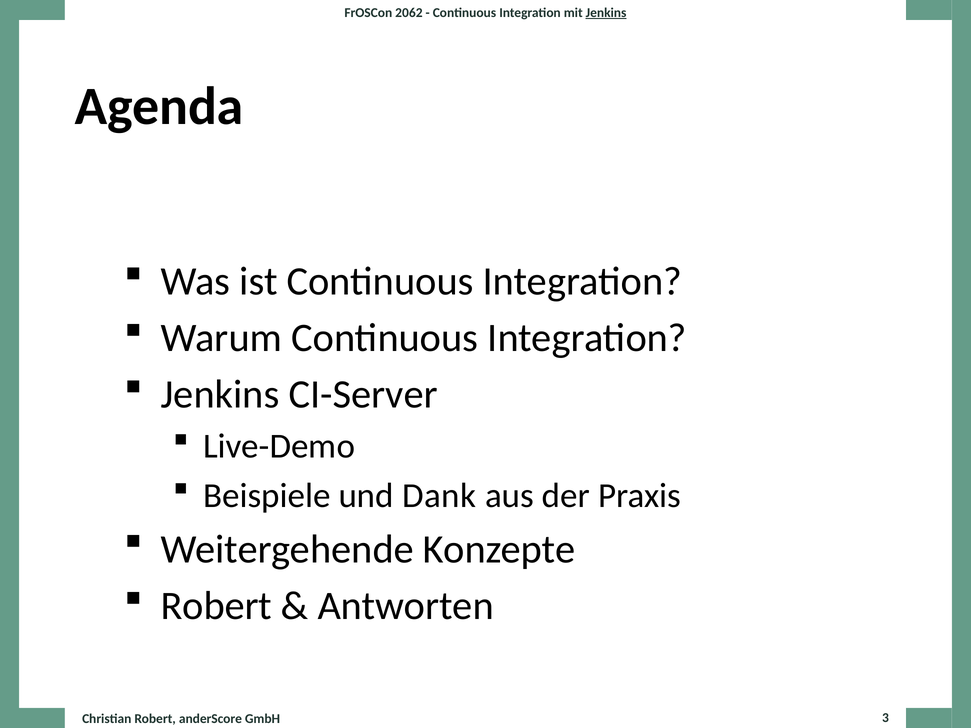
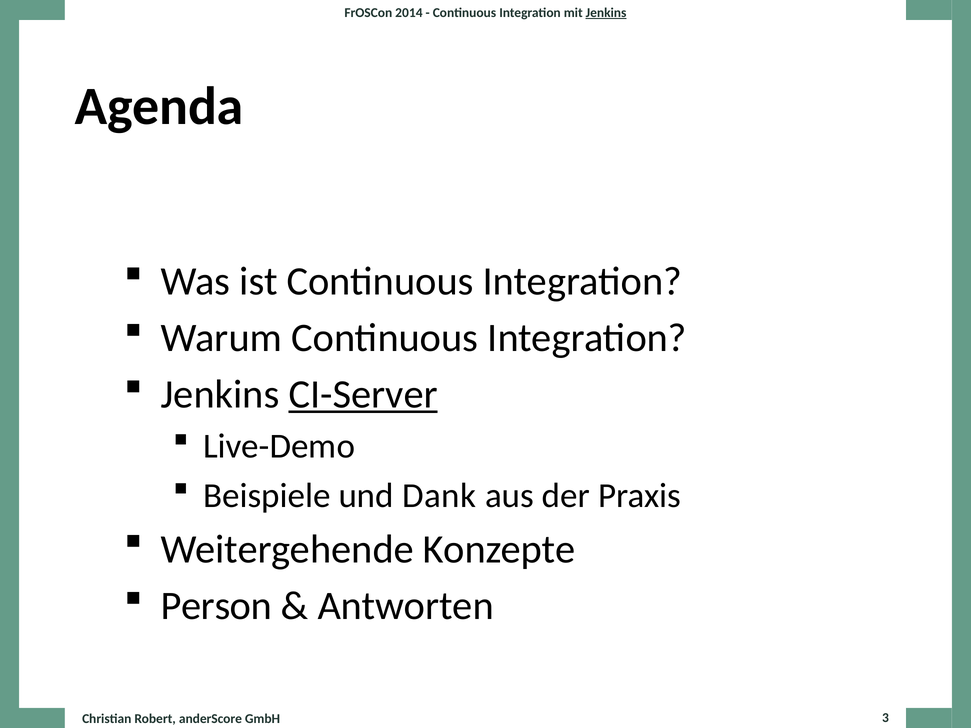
2062: 2062 -> 2014 (409, 13)
CI-Server underline: none -> present (363, 395)
Robert: Robert -> Person (216, 606)
